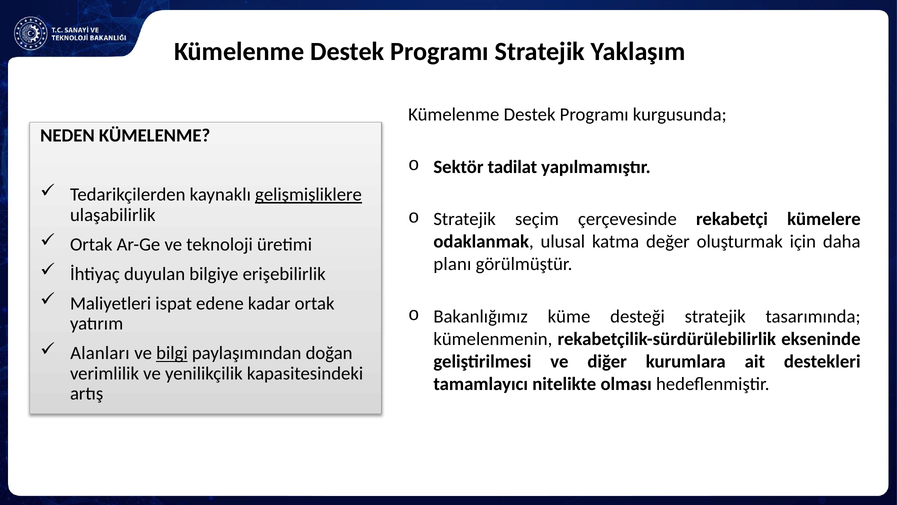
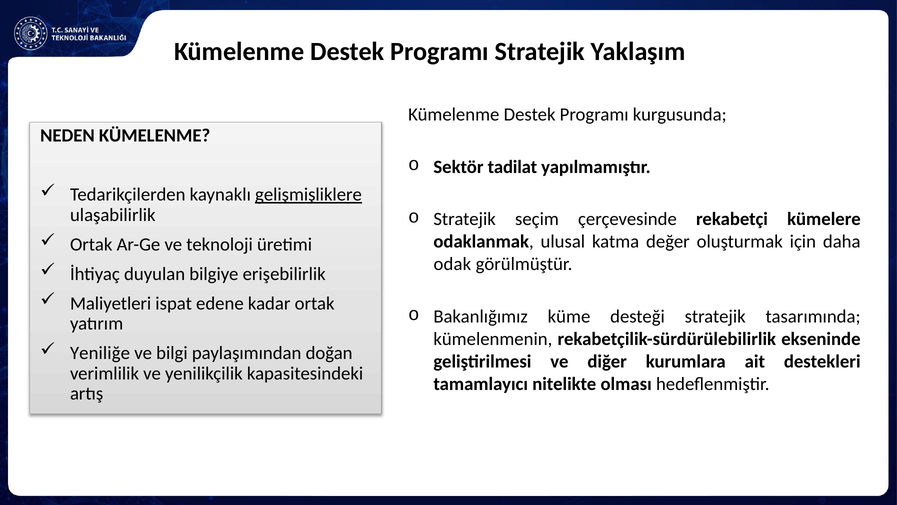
planı: planı -> odak (452, 264)
Alanları: Alanları -> Yeniliğe (100, 353)
bilgi underline: present -> none (172, 353)
